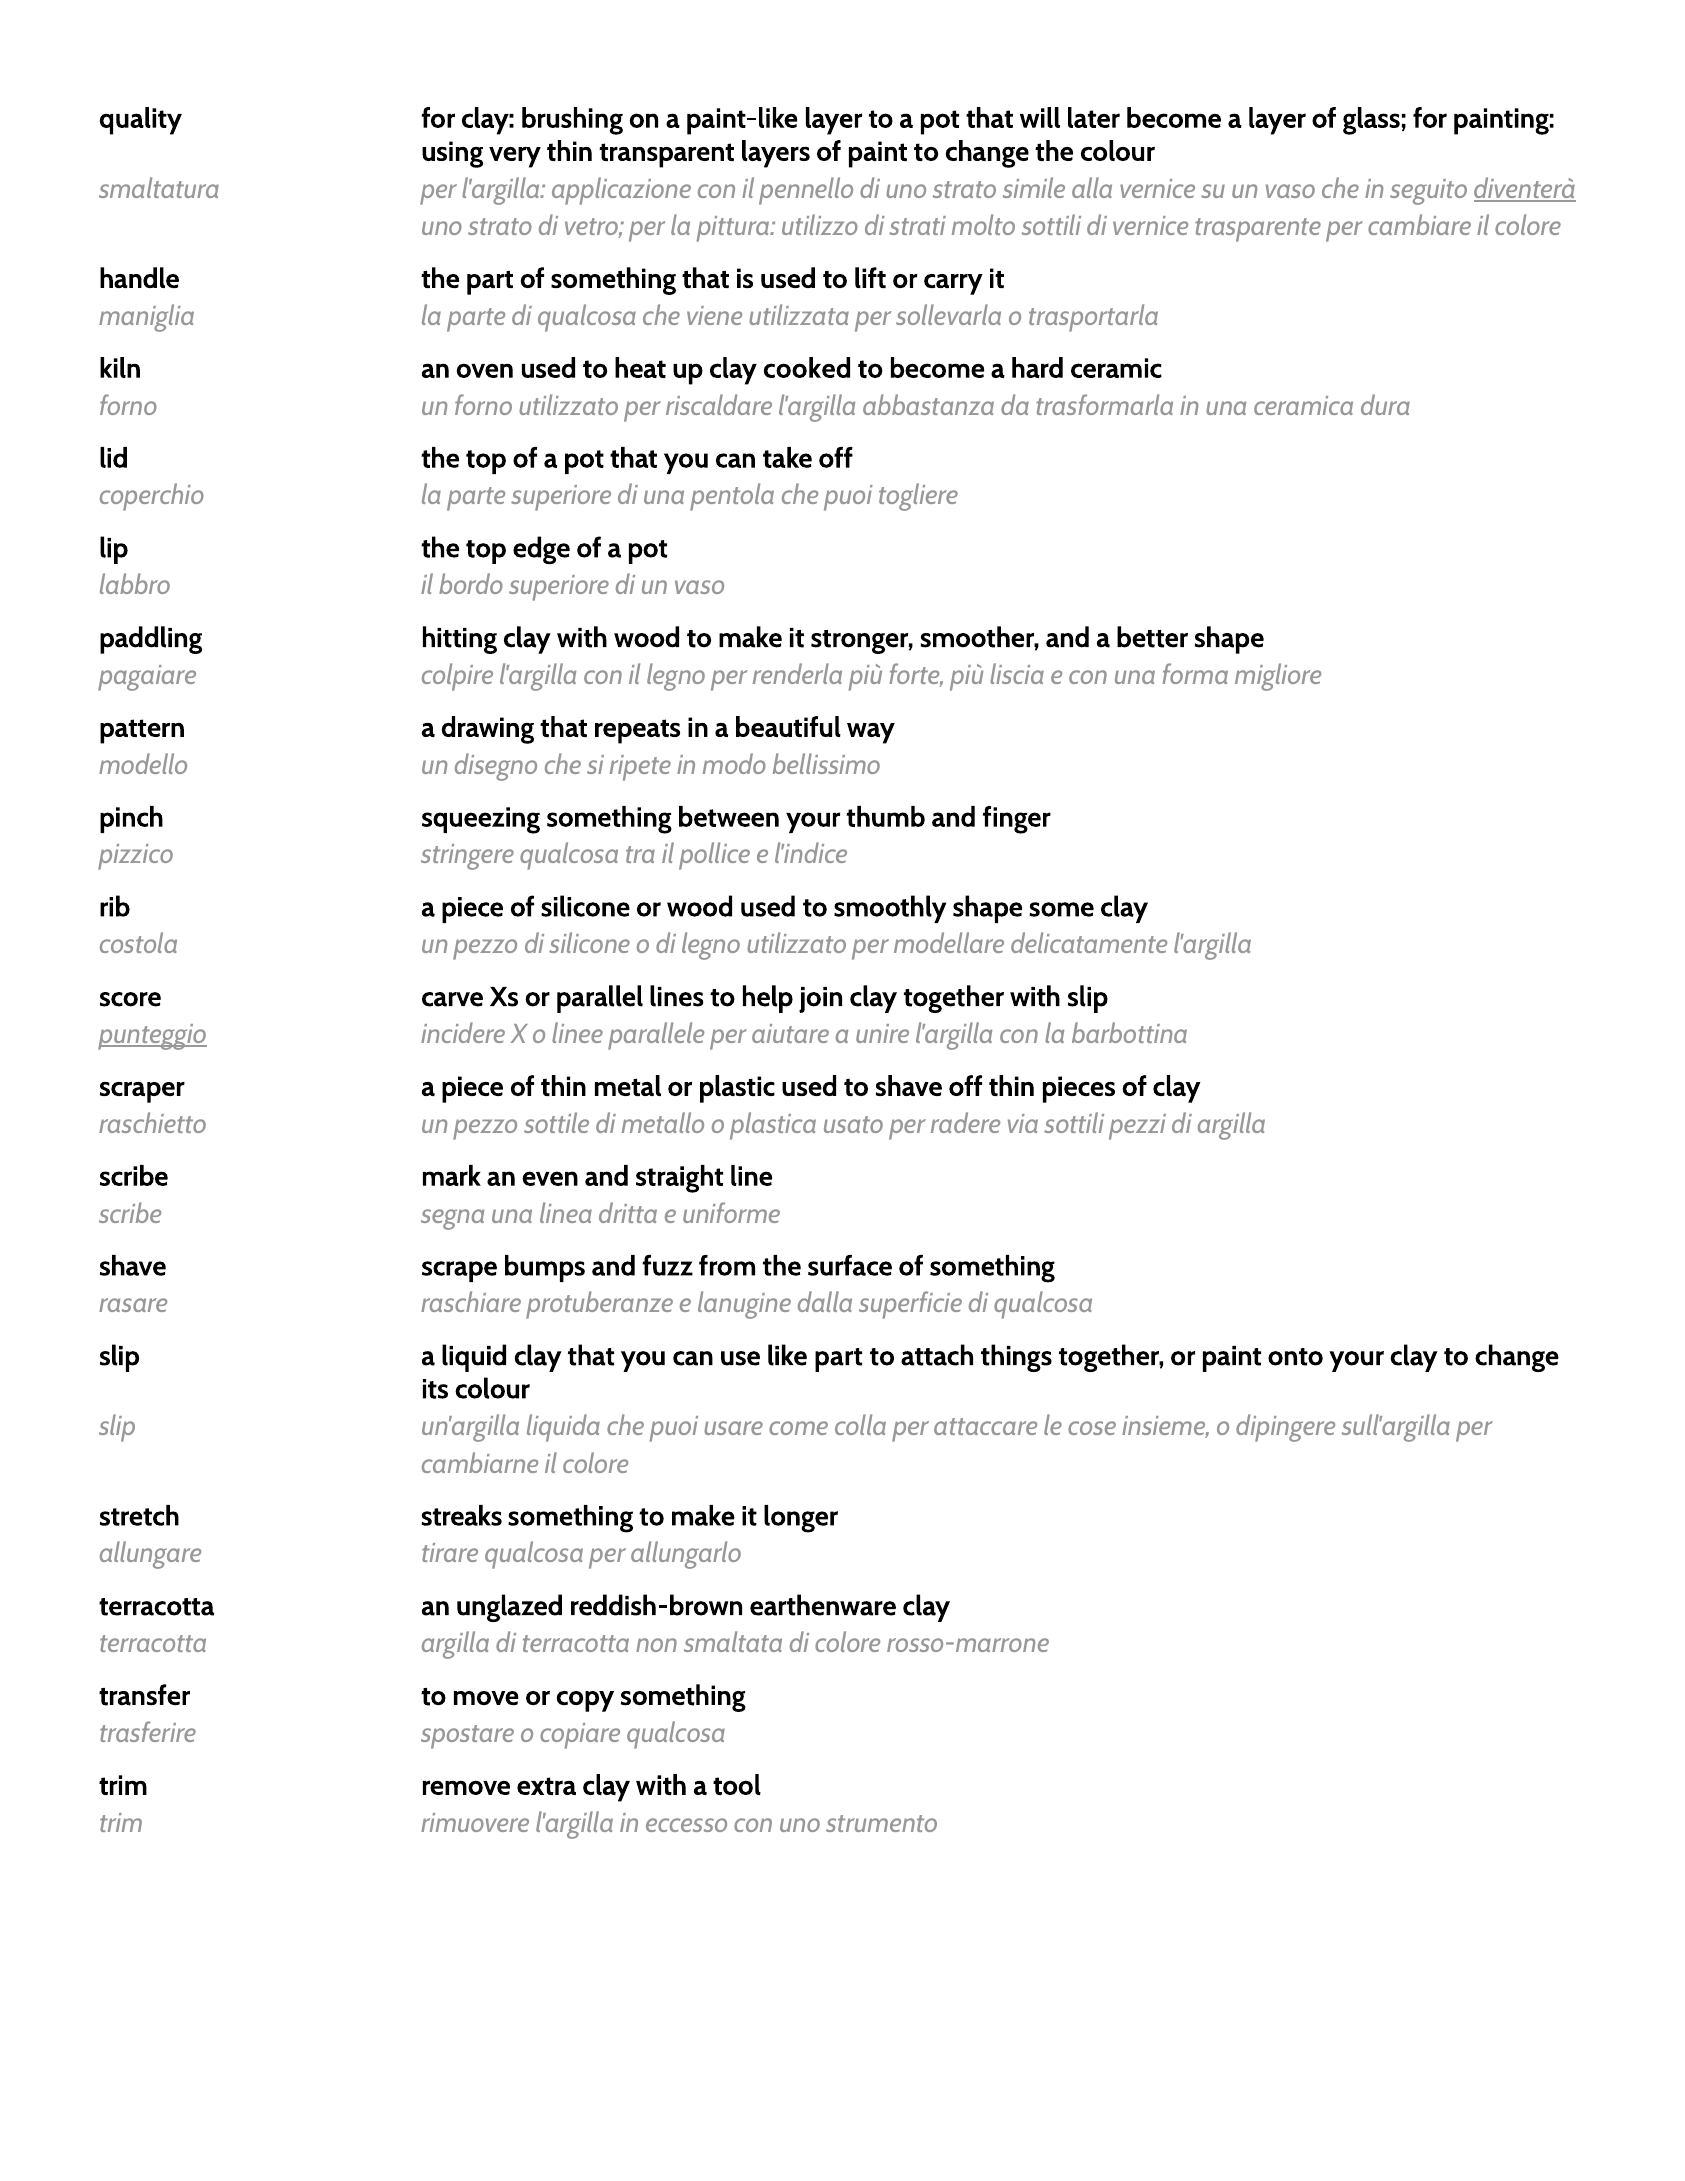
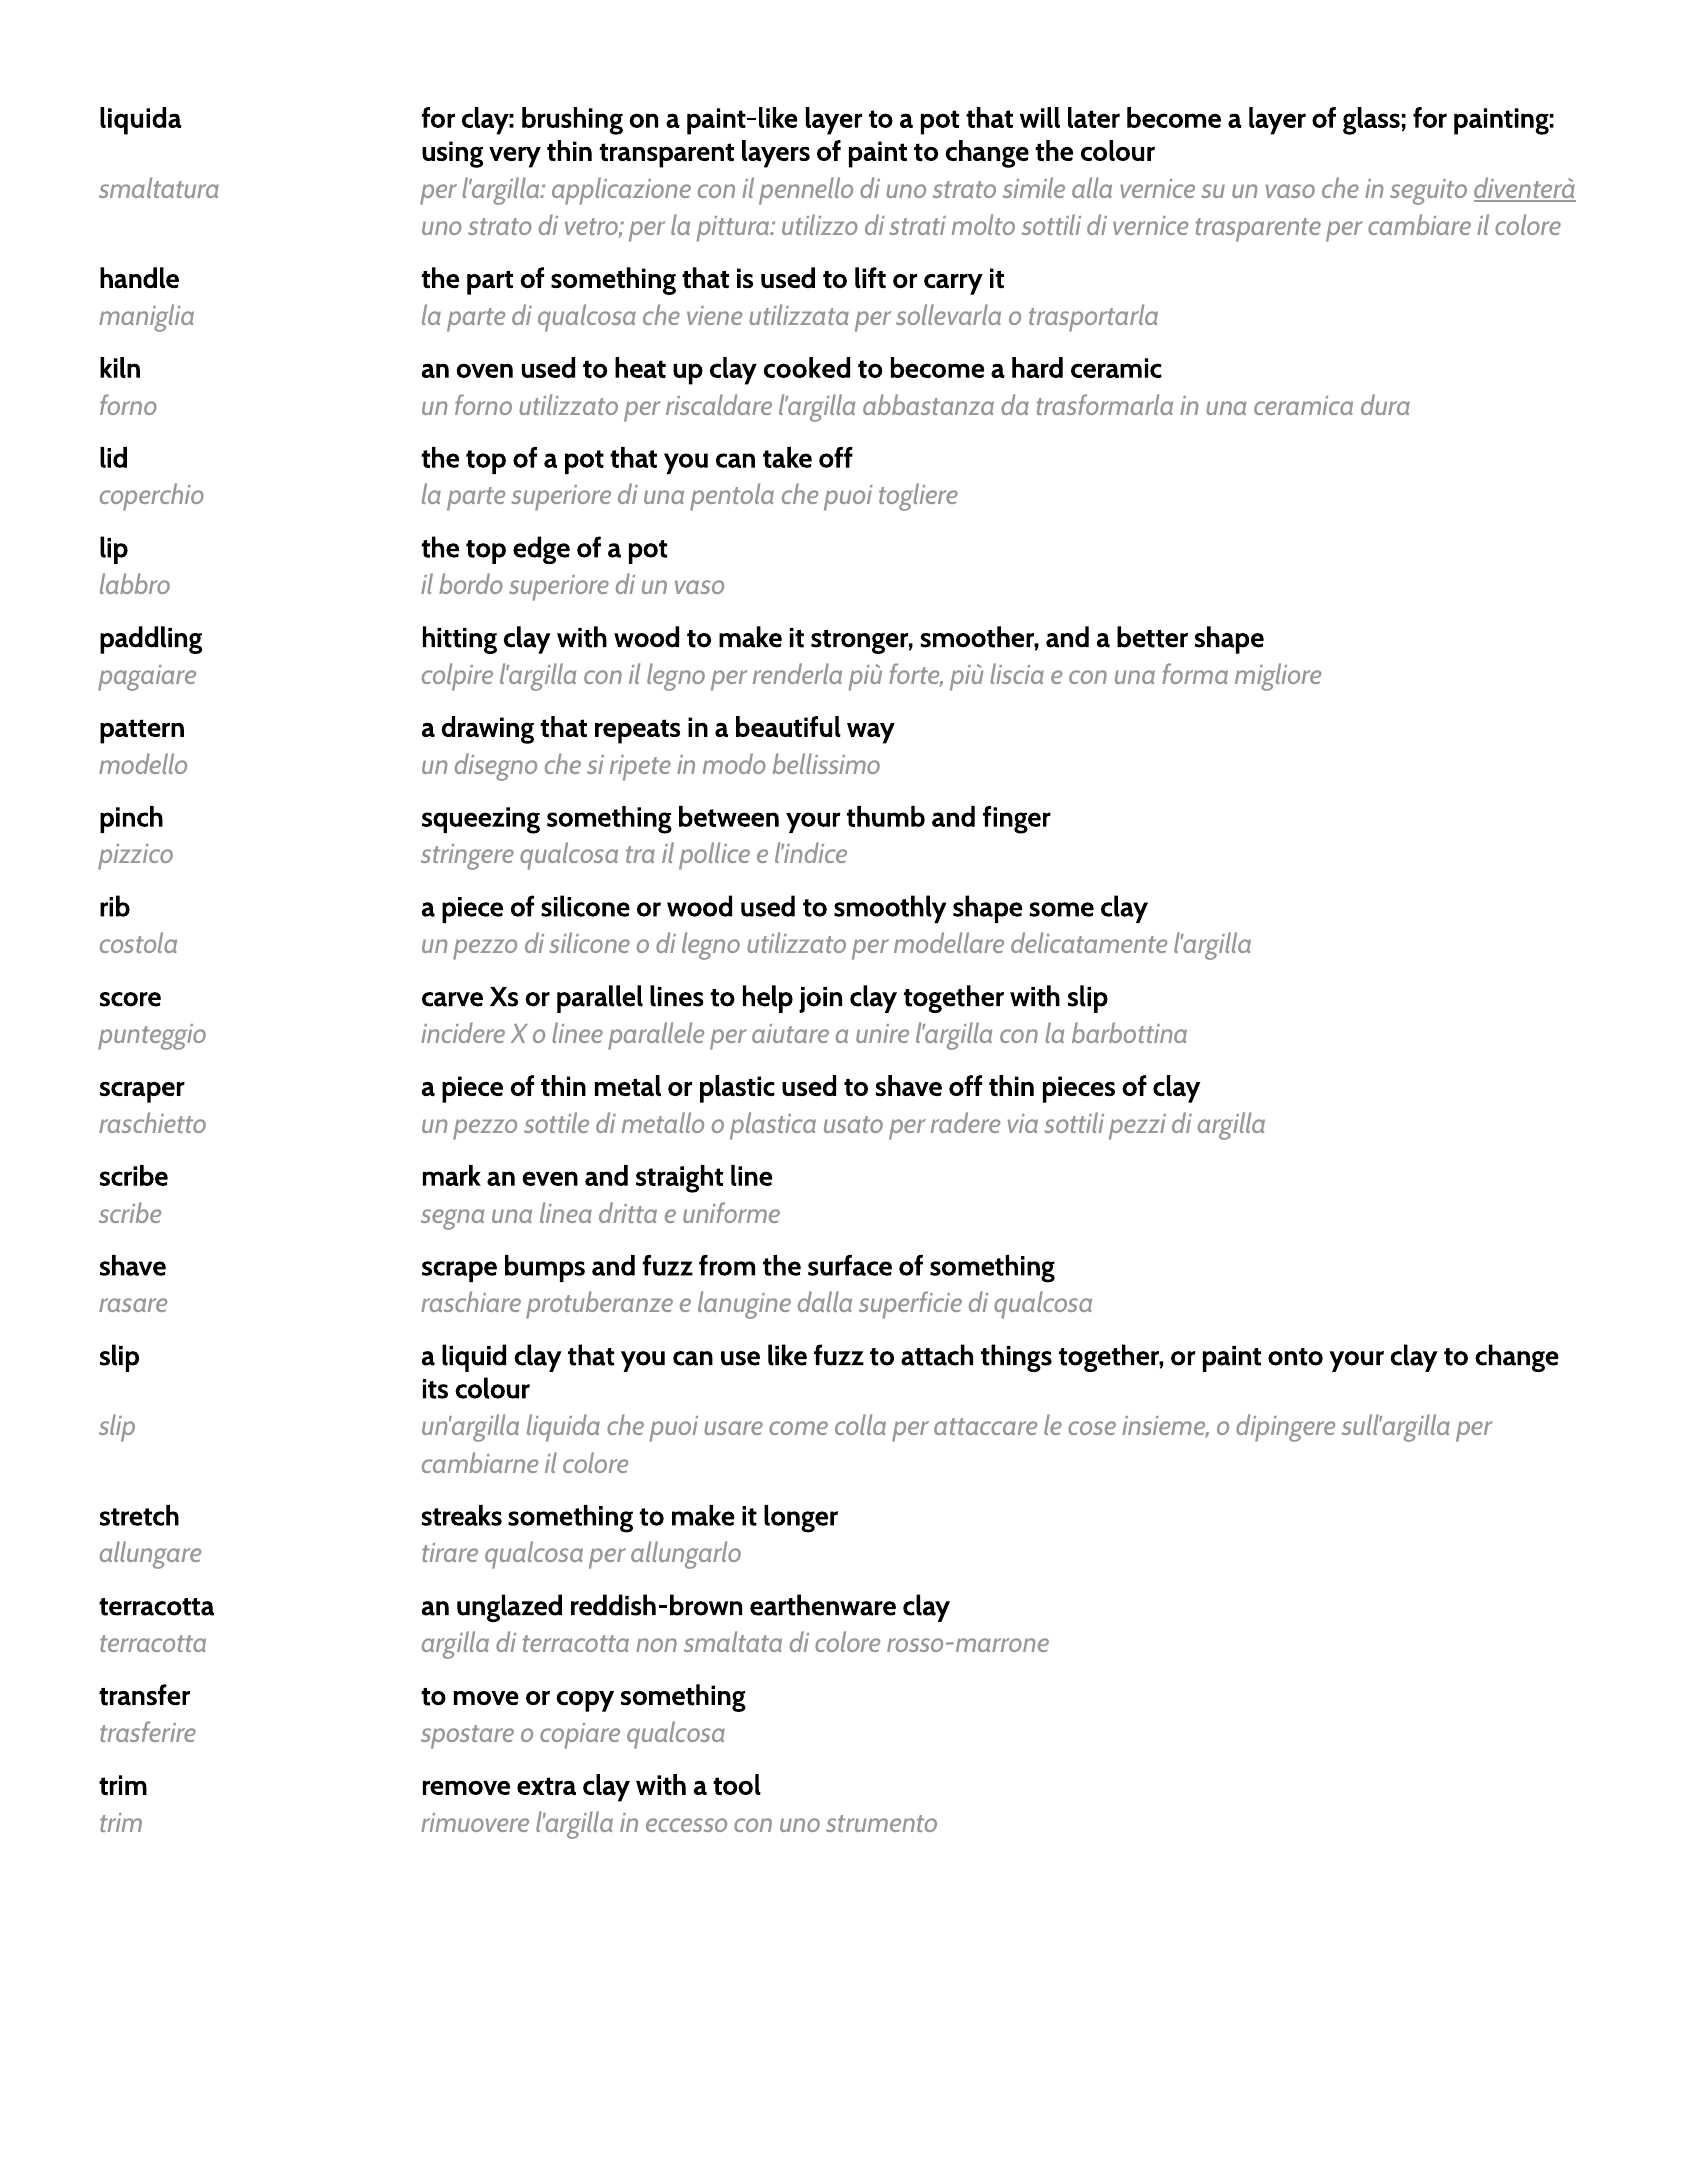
quality: quality -> liquida (140, 119)
punteggio underline: present -> none (153, 1034)
like part: part -> fuzz (839, 1356)
